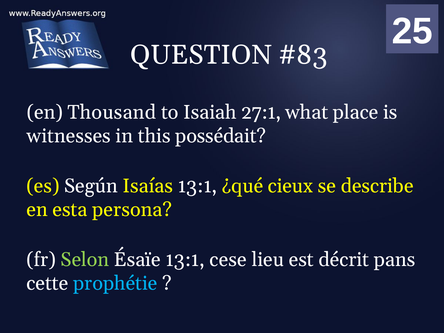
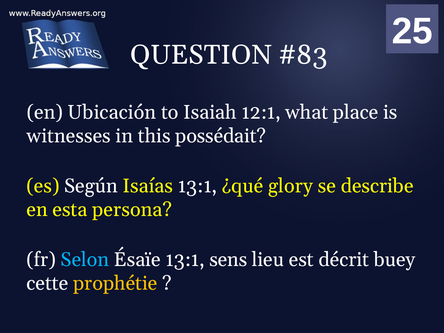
Thousand: Thousand -> Ubicación (112, 112)
27:1: 27:1 -> 12:1 (261, 112)
cieux: cieux -> glory (290, 186)
Selon colour: light green -> light blue (85, 260)
cese: cese -> sens (228, 260)
pans: pans -> buey (395, 260)
prophétie colour: light blue -> yellow (115, 283)
